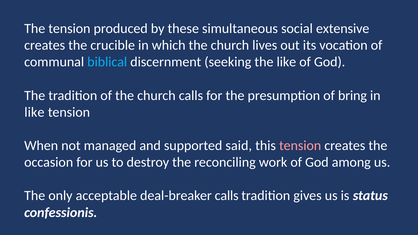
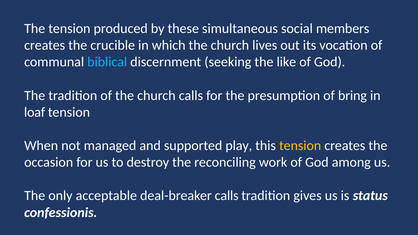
extensive: extensive -> members (343, 29)
like: like -> loaf (35, 112)
said: said -> play (239, 146)
tension colour: pink -> yellow (300, 146)
